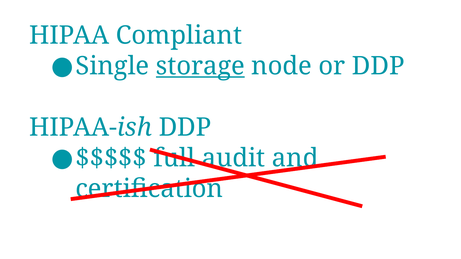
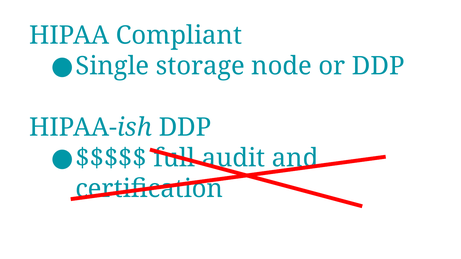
storage underline: present -> none (200, 66)
